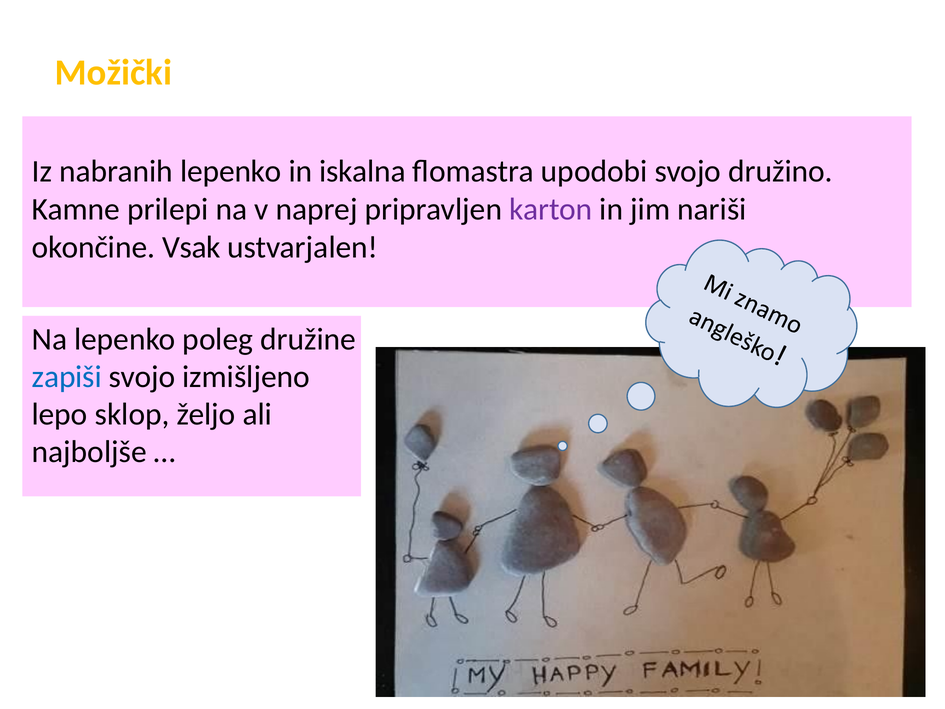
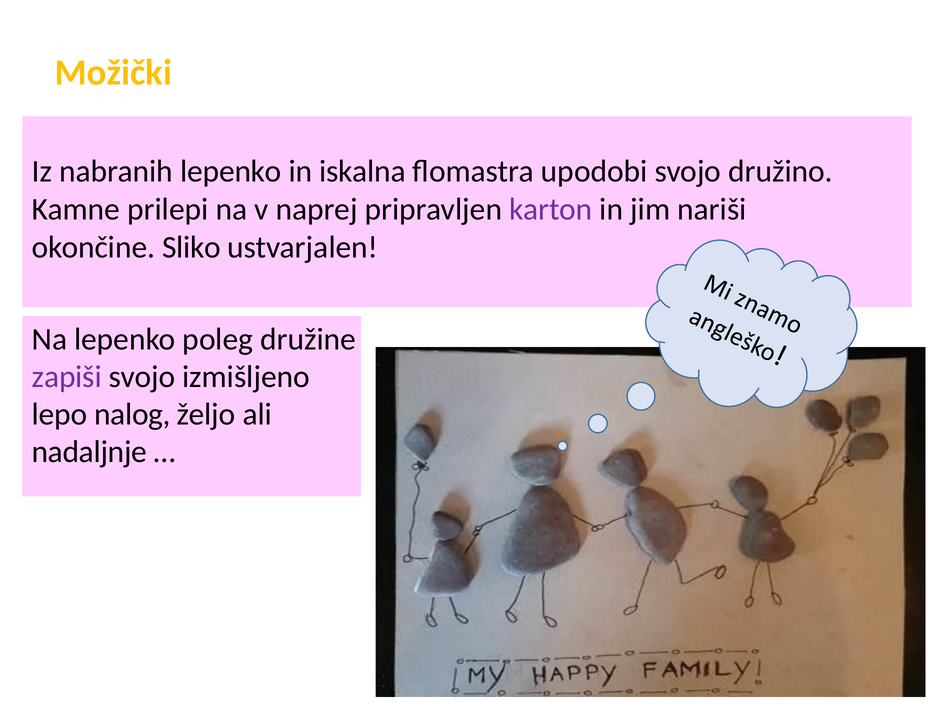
Vsak: Vsak -> Sliko (191, 247)
zapiši colour: blue -> purple (67, 377)
sklop: sklop -> nalog (132, 414)
najboljše: najboljše -> nadaljnje (89, 452)
